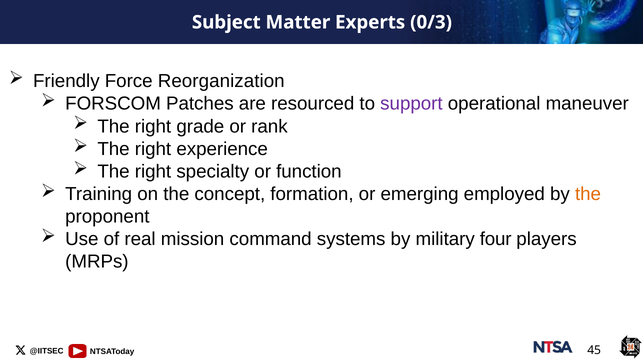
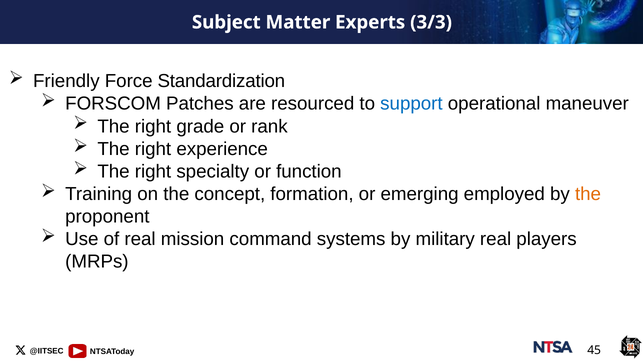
0/3: 0/3 -> 3/3 (431, 22)
Reorganization: Reorganization -> Standardization (221, 81)
support colour: purple -> blue (411, 104)
military four: four -> real (496, 239)
